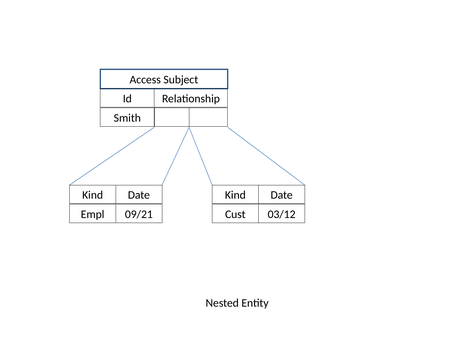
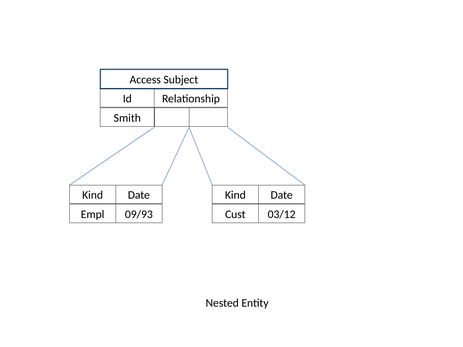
09/21: 09/21 -> 09/93 (139, 215)
